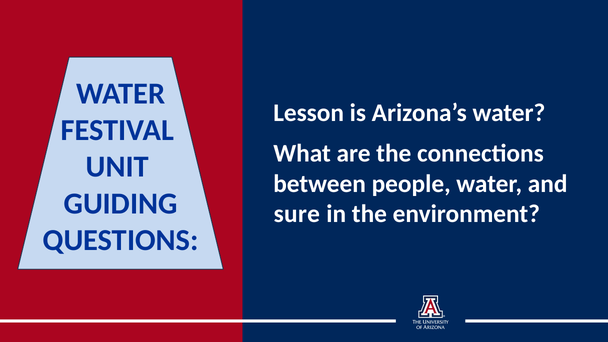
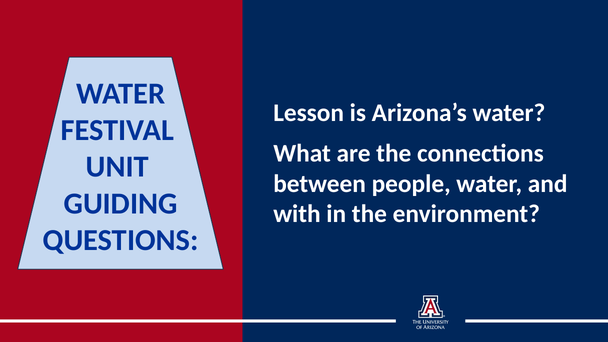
sure: sure -> with (297, 214)
